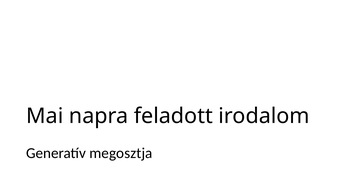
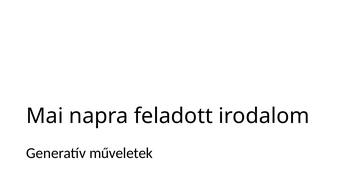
megosztja: megosztja -> műveletek (121, 153)
